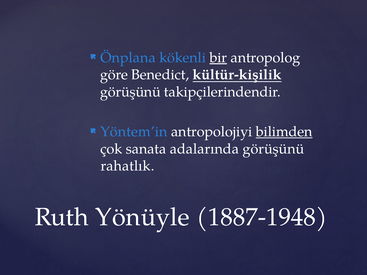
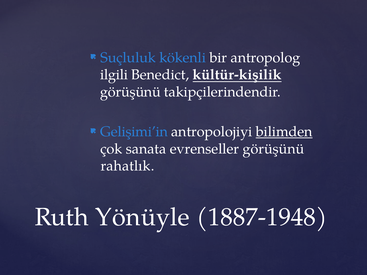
Önplana: Önplana -> Suçluluk (128, 58)
bir underline: present -> none (218, 58)
göre: göre -> ilgili (114, 75)
Yöntem’in: Yöntem’in -> Gelişimi’in (134, 132)
adalarında: adalarında -> evrenseller (204, 149)
